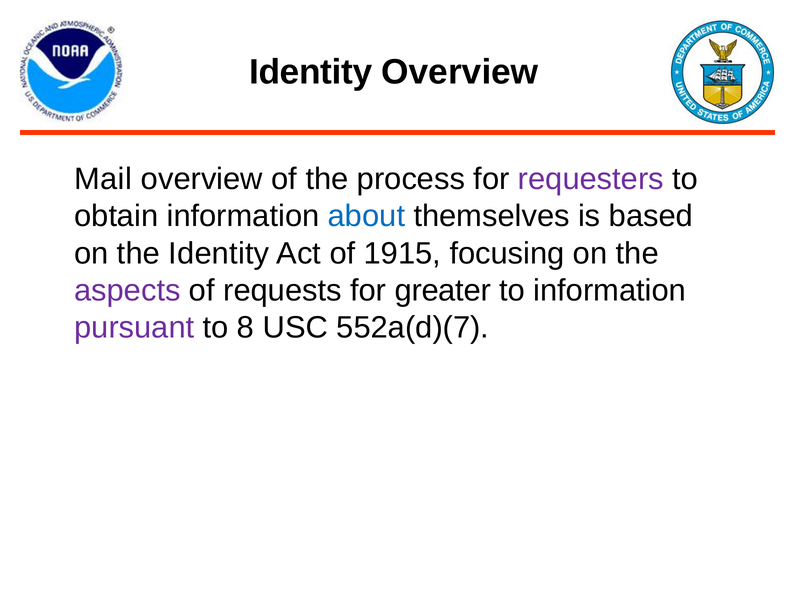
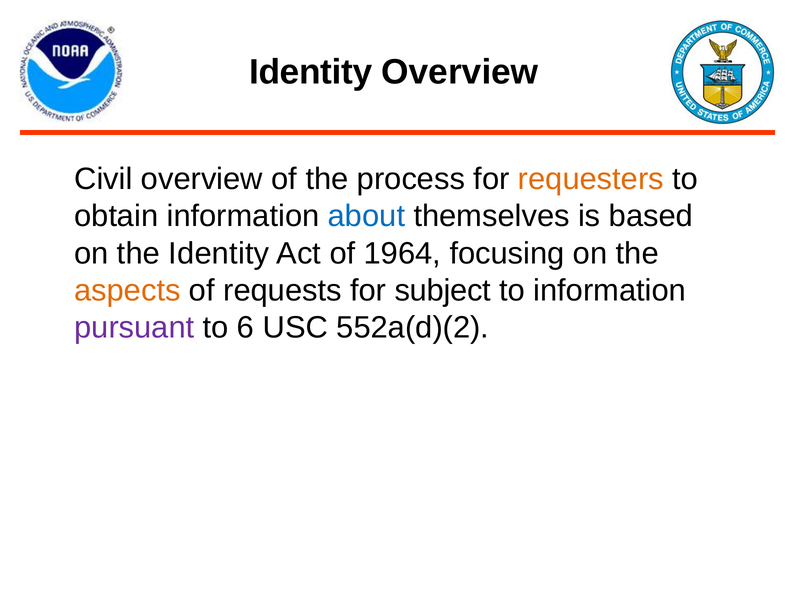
Mail: Mail -> Civil (103, 179)
requesters colour: purple -> orange (591, 179)
1915: 1915 -> 1964 (402, 253)
aspects colour: purple -> orange (127, 291)
greater: greater -> subject (443, 291)
8: 8 -> 6 (246, 328)
552a(d)(7: 552a(d)(7 -> 552a(d)(2 (413, 328)
